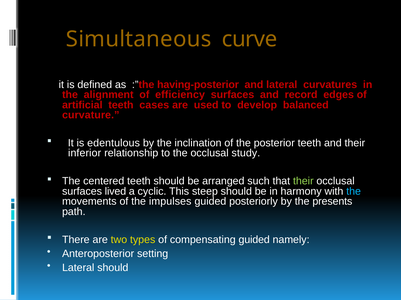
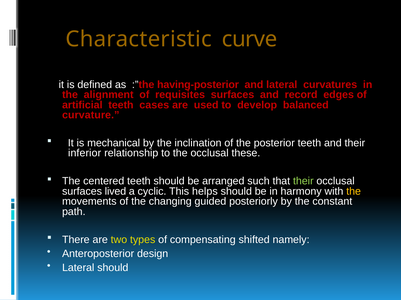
Simultaneous: Simultaneous -> Characteristic (139, 39)
efficiency: efficiency -> requisites (180, 95)
edentulous: edentulous -> mechanical (114, 143)
study: study -> these (246, 154)
steep: steep -> helps (205, 192)
the colour: light blue -> yellow (354, 192)
impulses: impulses -> changing (170, 202)
presents: presents -> constant (332, 202)
compensating guided: guided -> shifted (254, 240)
setting: setting -> design (153, 254)
